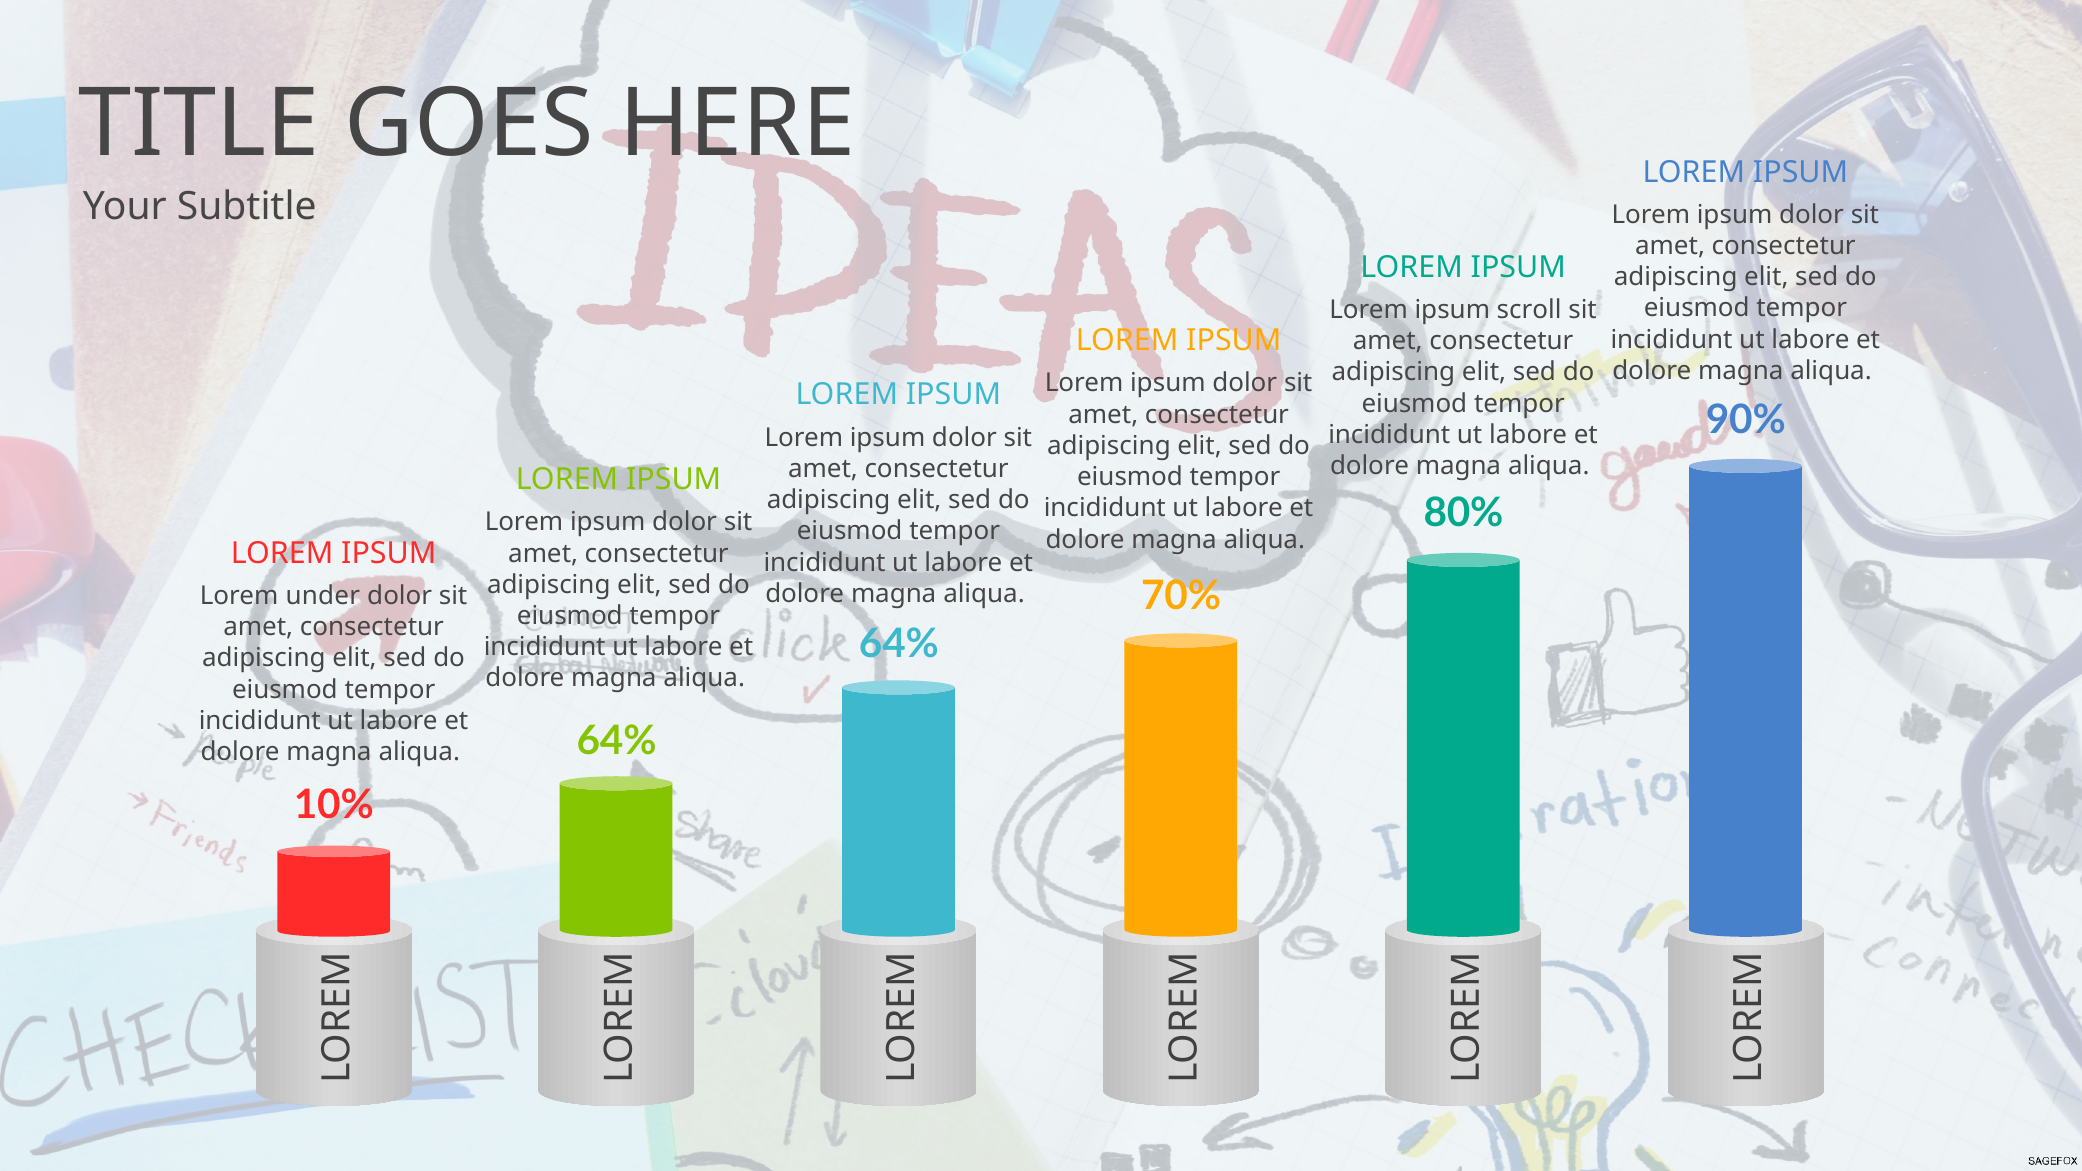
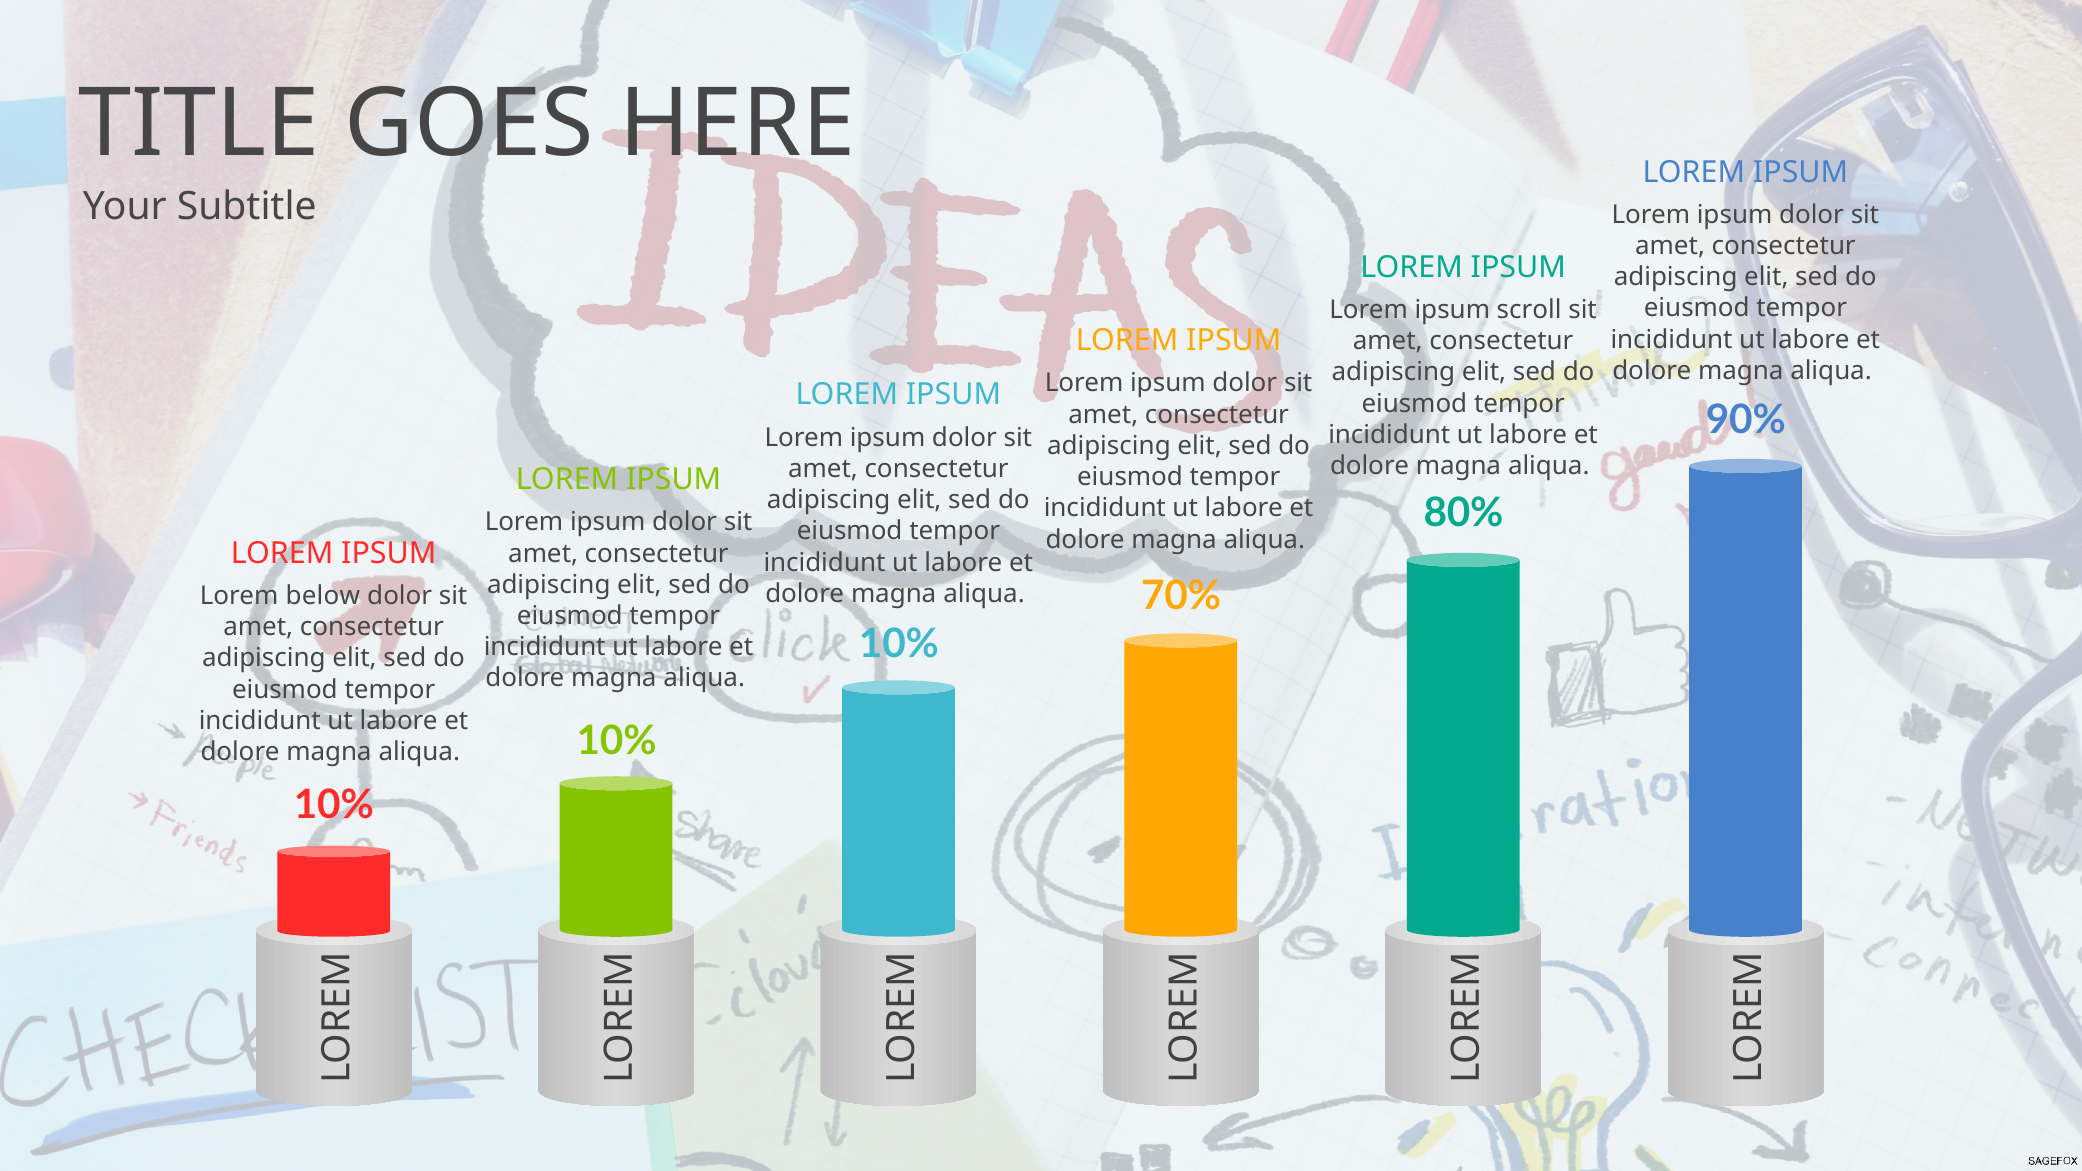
under: under -> below (323, 596)
64%: 64% -> 10% (899, 644)
64%: 64% -> 10% (617, 741)
